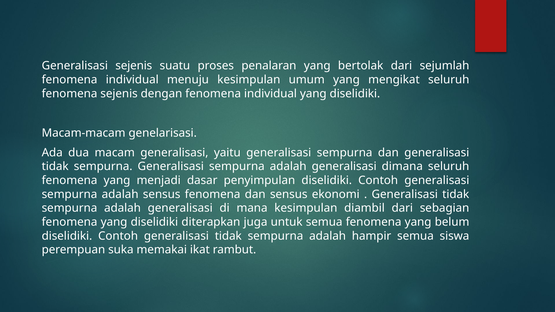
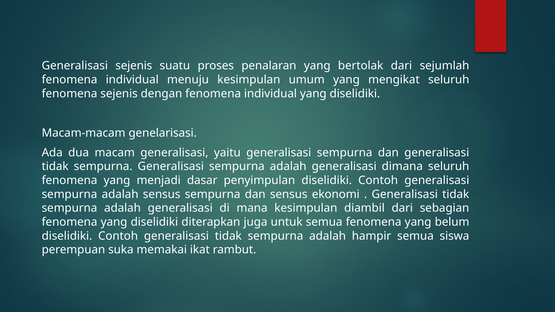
sensus fenomena: fenomena -> sempurna (213, 194)
